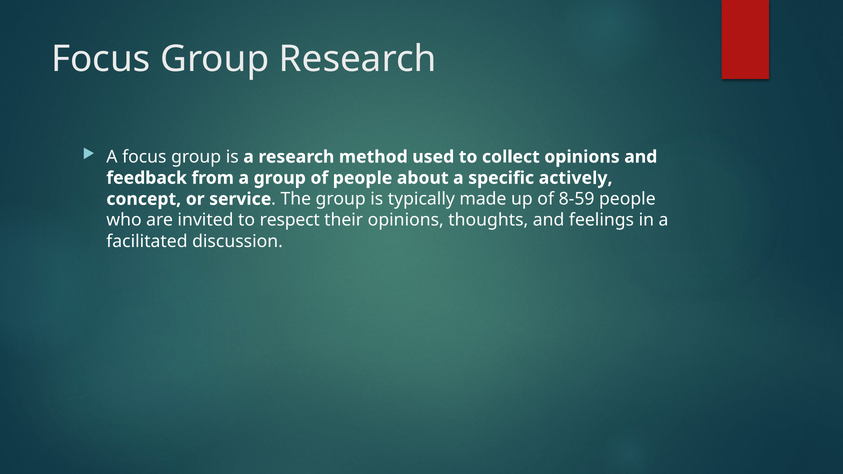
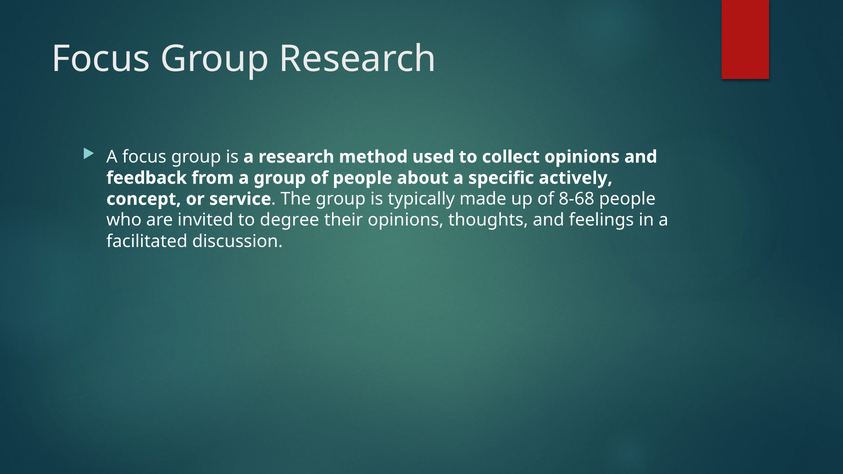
8-59: 8-59 -> 8-68 (577, 199)
respect: respect -> degree (290, 220)
